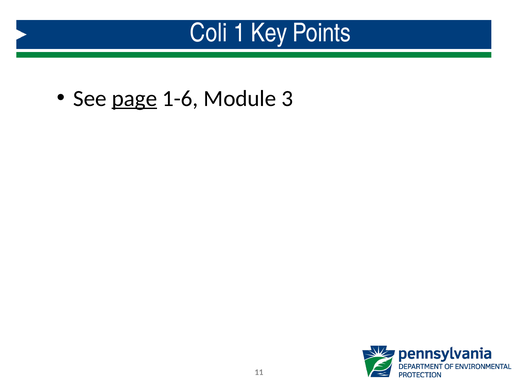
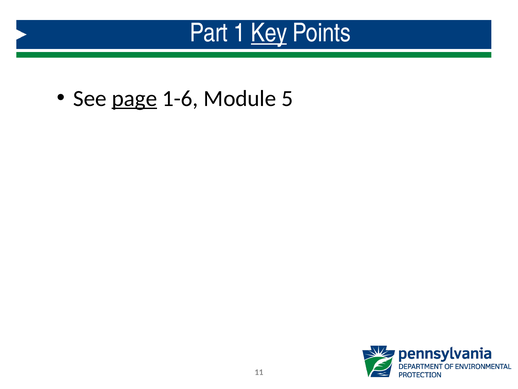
Coli: Coli -> Part (209, 33)
Key underline: none -> present (269, 33)
3: 3 -> 5 (287, 98)
